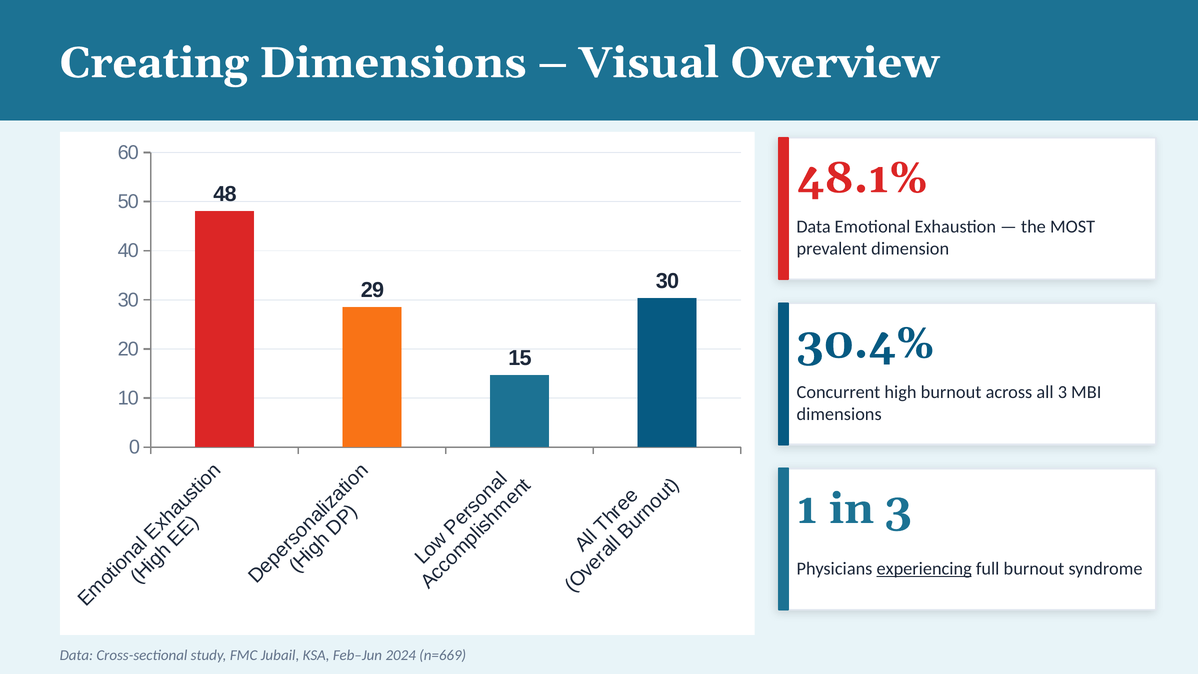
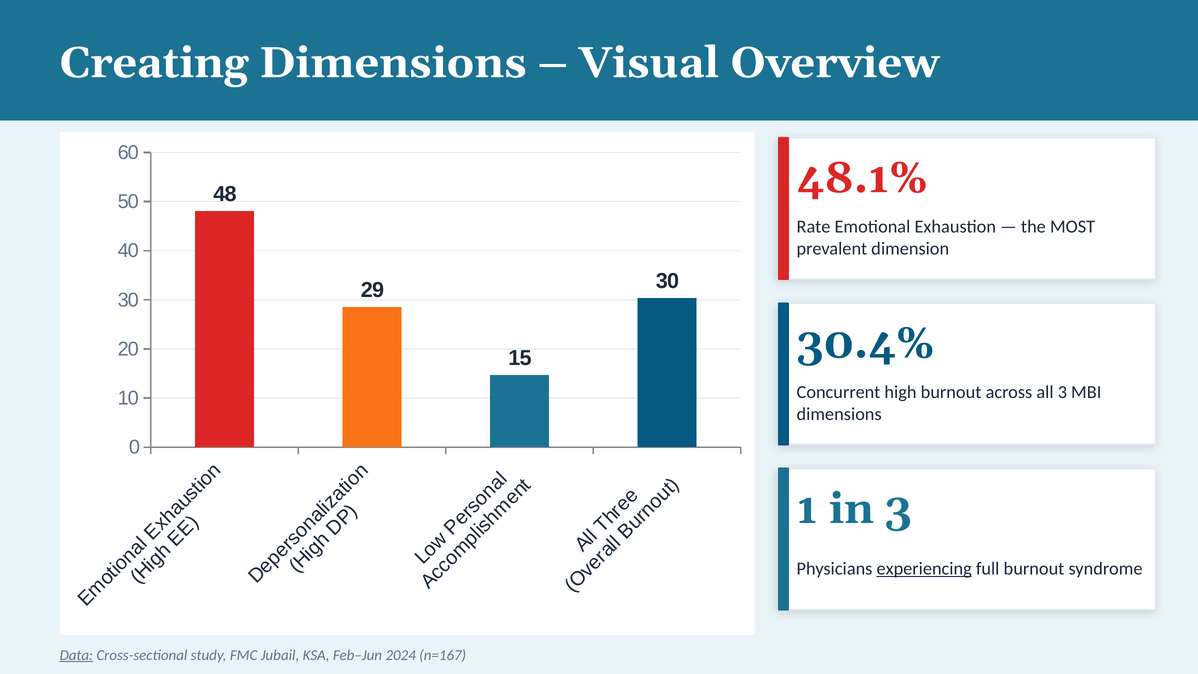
Data: Data -> Rate (814, 227)
Data underline: none -> present (76, 655)
n=669: n=669 -> n=167 (443, 655)
